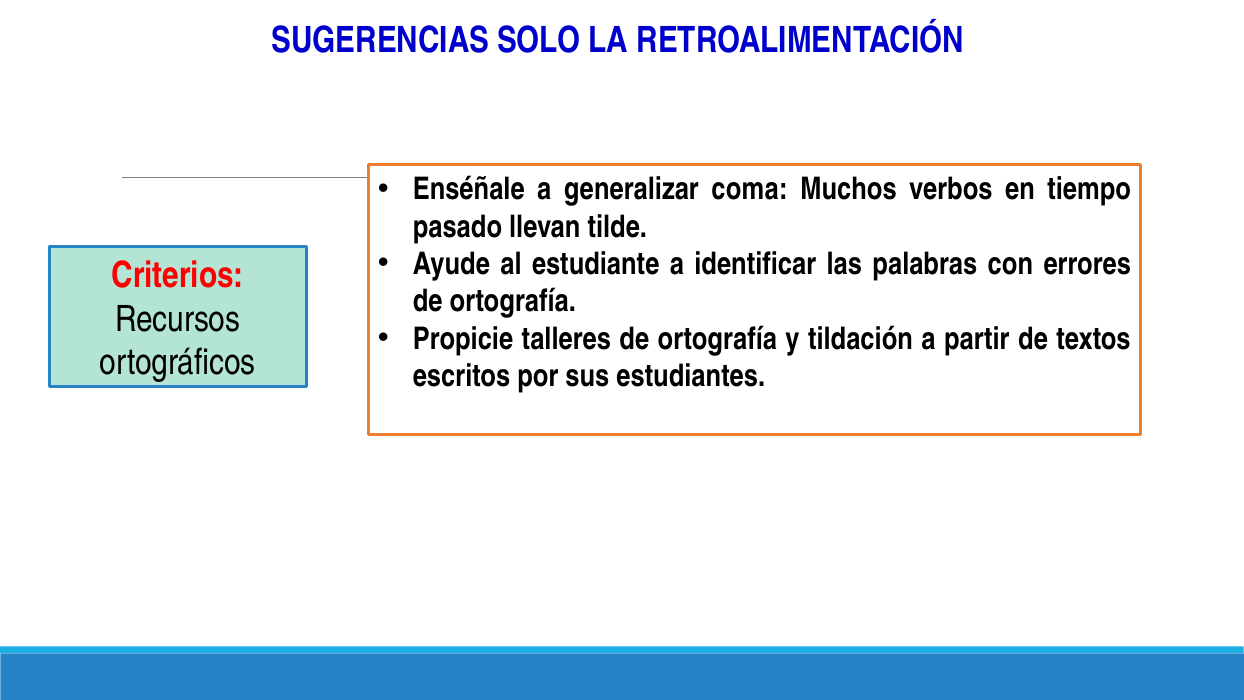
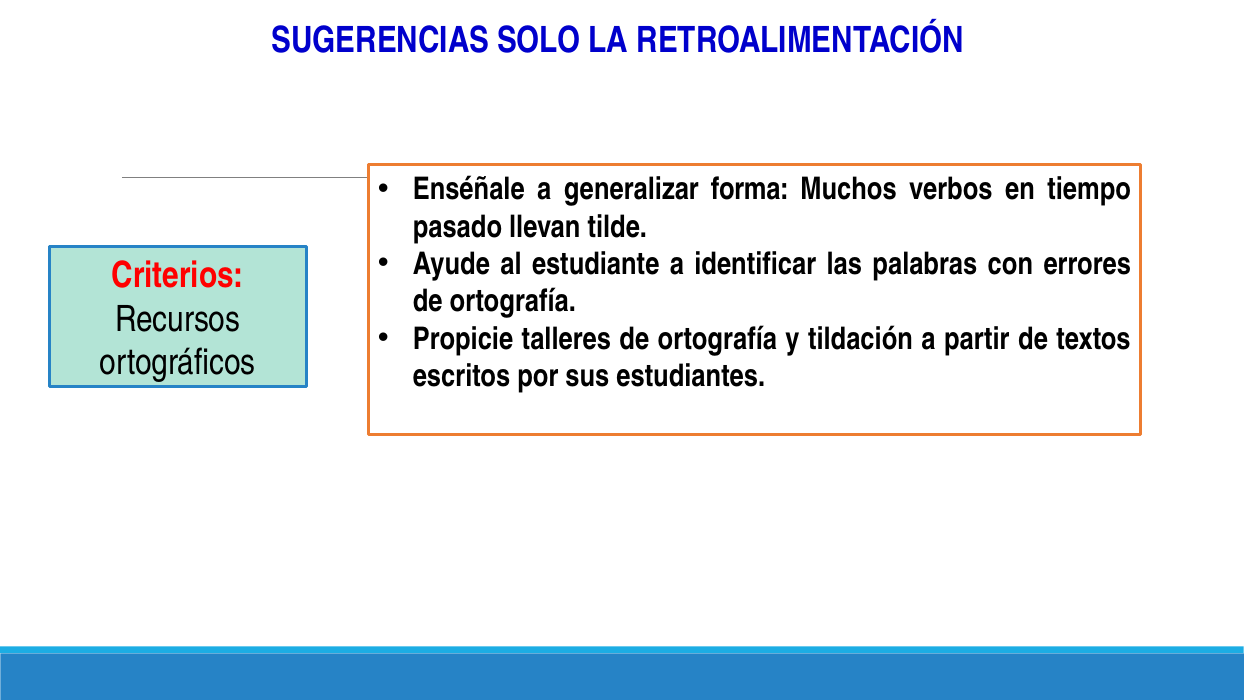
coma: coma -> forma (750, 190)
